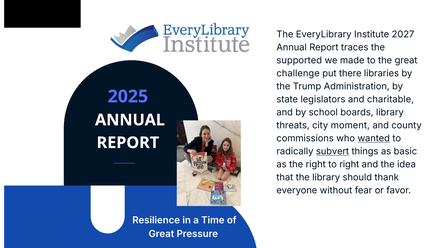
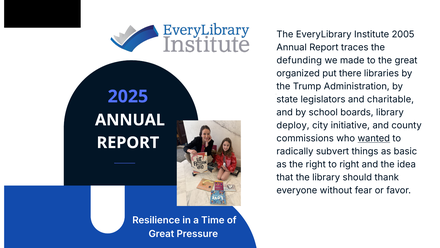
2027: 2027 -> 2005 (403, 34)
supported: supported -> defunding (299, 60)
challenge: challenge -> organized (298, 73)
threats: threats -> deploy (293, 125)
moment: moment -> initiative (350, 125)
subvert underline: present -> none (333, 151)
